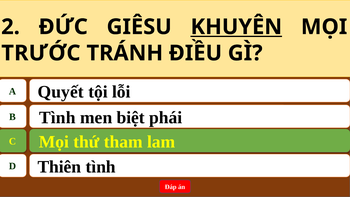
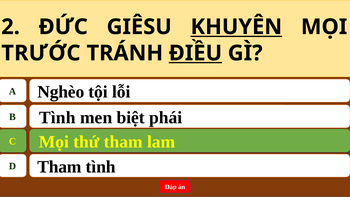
ĐIỀU underline: none -> present (195, 53)
Quyết: Quyết -> Nghèo (61, 92)
D Thiên: Thiên -> Tham (59, 167)
